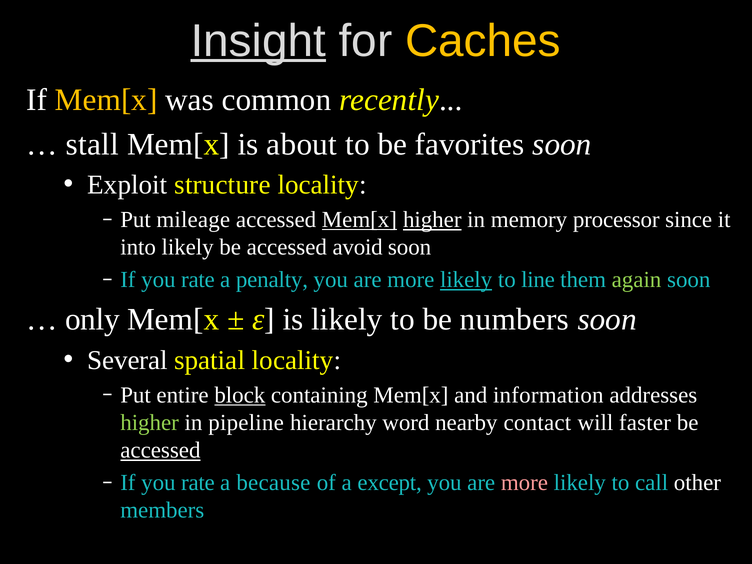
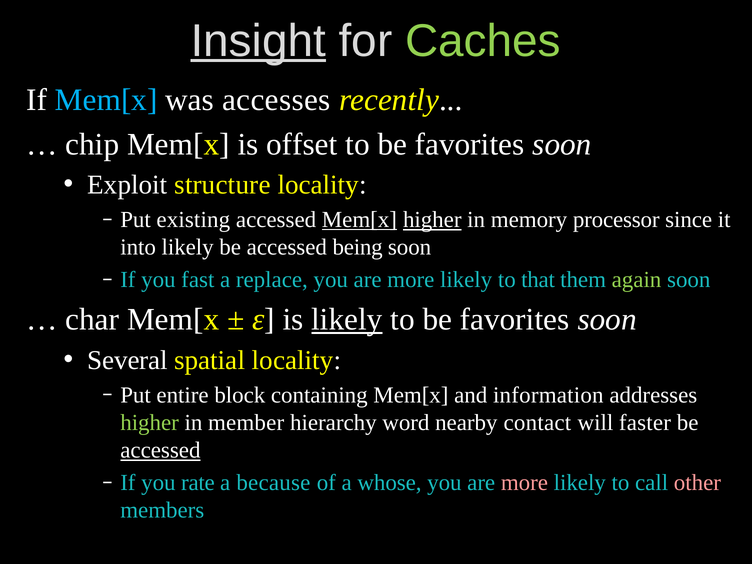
Caches colour: yellow -> light green (483, 41)
Mem[x colour: yellow -> light blue (106, 100)
common: common -> accesses (276, 100)
stall: stall -> chip (92, 144)
about: about -> offset (302, 144)
mileage: mileage -> existing (193, 220)
avoid: avoid -> being (358, 247)
rate: rate -> fast (198, 280)
penalty: penalty -> replace (272, 280)
likely underline: present -> none (466, 280)
line: line -> that (538, 280)
only: only -> char (92, 320)
likely underline: none -> present (347, 320)
numbers: numbers -> favorites (515, 320)
block underline: present -> none (240, 395)
pipeline: pipeline -> member (246, 423)
except: except -> whose (390, 483)
other colour: white -> pink (697, 483)
